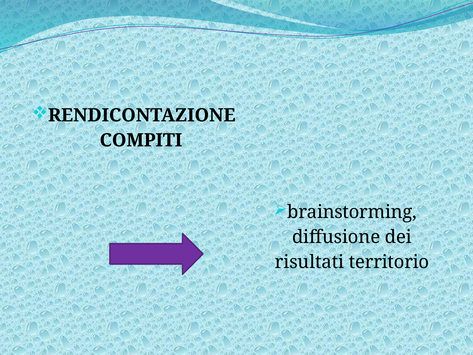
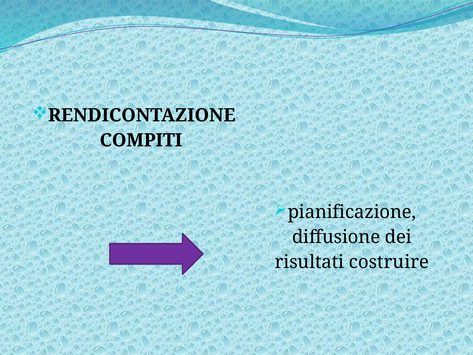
brainstorming: brainstorming -> pianificazione (352, 212)
territorio: territorio -> costruire (389, 262)
